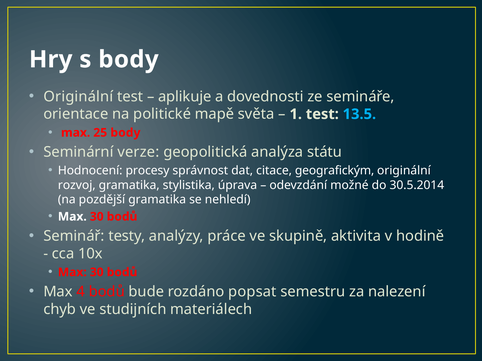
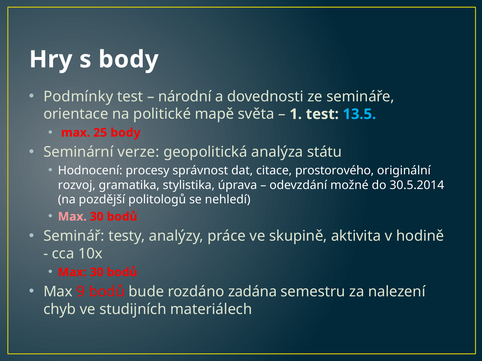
Originální: Originální -> Podmínky (78, 97)
aplikuje: aplikuje -> národní (185, 97)
geografickým: geografickým -> prostorového (335, 171)
pozdější gramatika: gramatika -> politologů (157, 200)
Max colour: white -> pink (72, 217)
4: 4 -> 9 (81, 292)
popsat: popsat -> zadána (253, 292)
